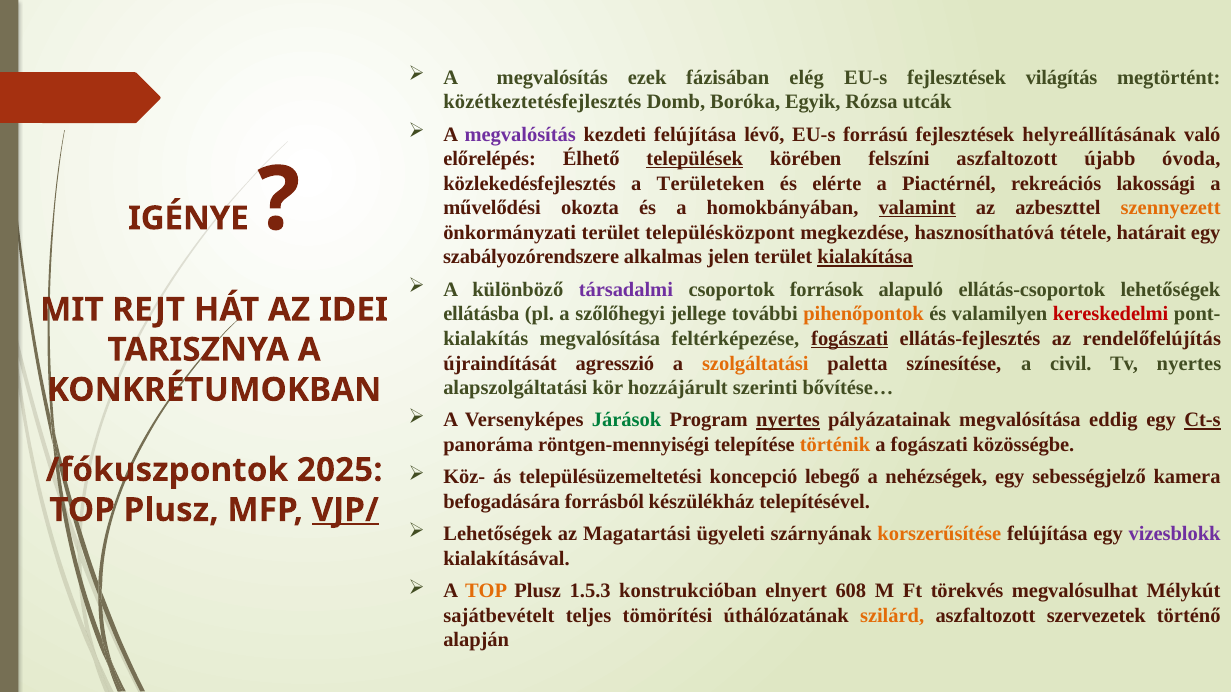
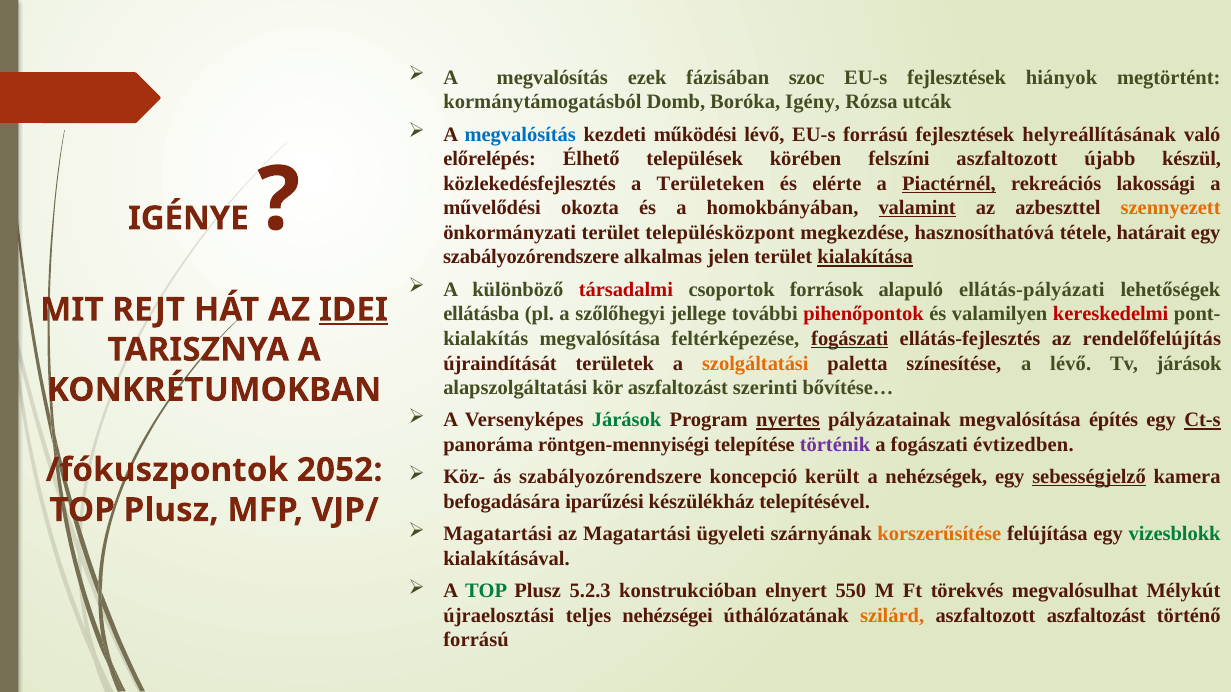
elég: elég -> szoc (807, 77)
világítás: világítás -> hiányok (1061, 77)
közétkeztetésfejlesztés: közétkeztetésfejlesztés -> kormánytámogatásból (542, 102)
Egyik: Egyik -> Igény (813, 102)
megvalósítás colour: purple -> blue (520, 134)
kezdeti felújítása: felújítása -> működési (695, 134)
települések underline: present -> none (695, 159)
óvoda: óvoda -> készül (1192, 159)
Piactérnél underline: none -> present (949, 184)
társadalmi colour: purple -> red (626, 290)
ellátás-csoportok: ellátás-csoportok -> ellátás-pályázati (1032, 290)
IDEI underline: none -> present (353, 310)
pihenőpontok colour: orange -> red (864, 314)
agresszió: agresszió -> területek (615, 364)
a civil: civil -> lévő (1071, 364)
Tv nyertes: nyertes -> járások (1189, 364)
kör hozzájárult: hozzájárult -> aszfaltozást (678, 388)
eddig: eddig -> építés (1114, 420)
történik colour: orange -> purple (835, 445)
közösségbe: közösségbe -> évtizedben (1023, 445)
2025: 2025 -> 2052 (340, 470)
ás településüzemeltetési: településüzemeltetési -> szabályozórendszere (610, 477)
lebegő: lebegő -> került (832, 477)
sebességjelző underline: none -> present (1089, 477)
forrásból: forrásból -> iparűzési (604, 502)
VJP/ underline: present -> none (345, 510)
Lehetőségek: Lehetőségek -> Magatartási (498, 534)
vizesblokk colour: purple -> green (1175, 534)
TOP colour: orange -> green (486, 591)
1.5.3: 1.5.3 -> 5.2.3 (590, 591)
608: 608 -> 550 (851, 591)
sajátbevételt: sajátbevételt -> újraelosztási (499, 616)
tömörítési: tömörítési -> nehézségei (668, 616)
aszfaltozott szervezetek: szervezetek -> aszfaltozást (1096, 616)
alapján: alapján -> forrású (476, 640)
